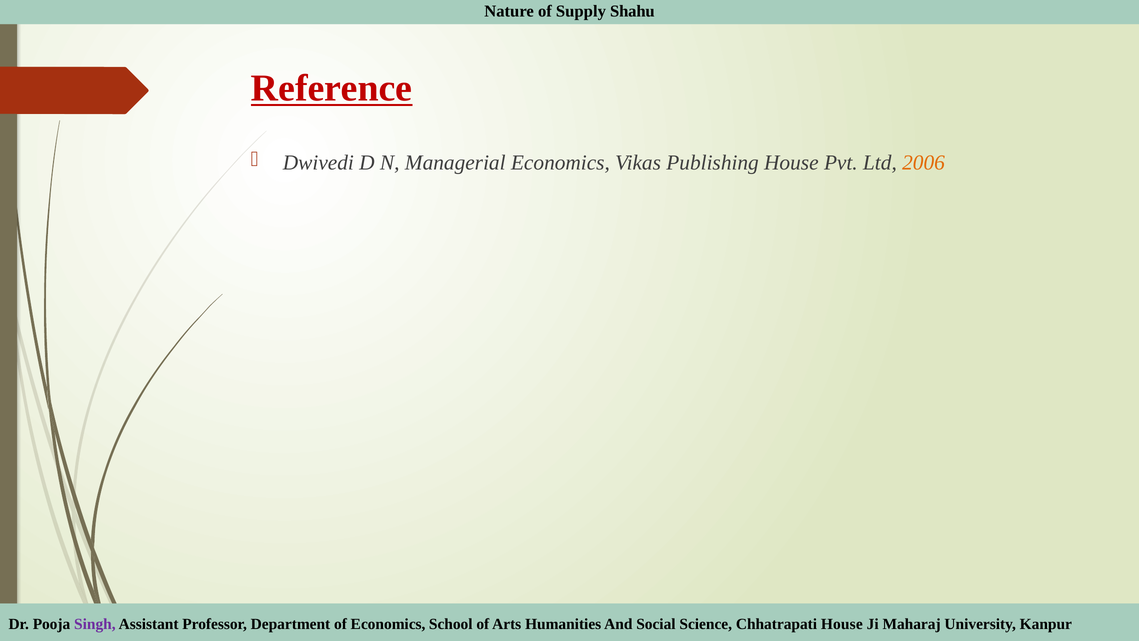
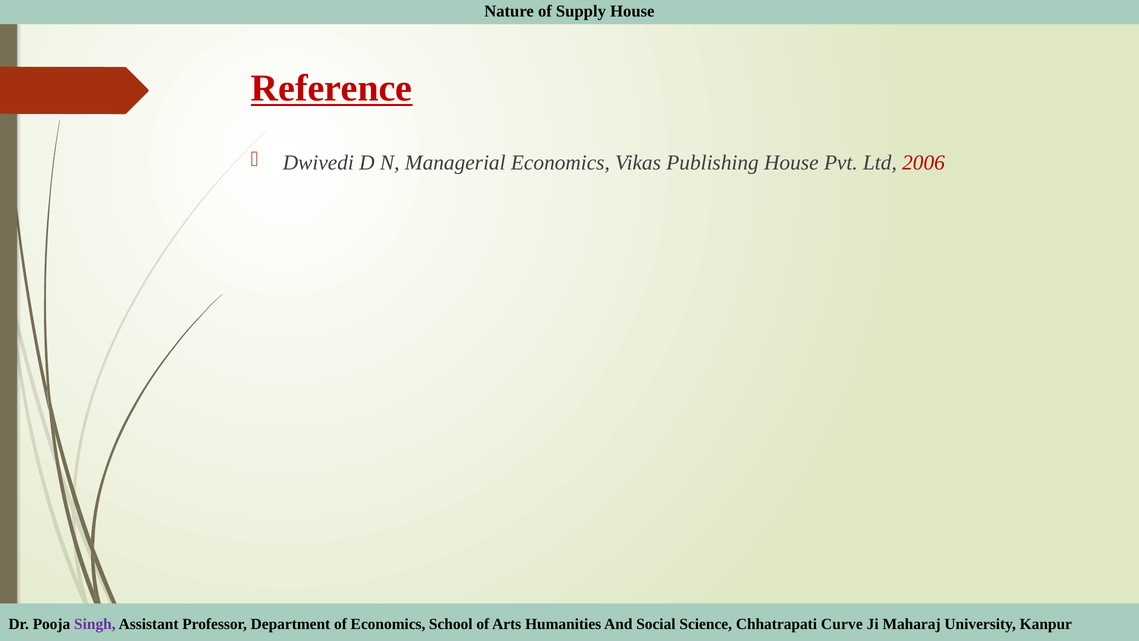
Supply Shahu: Shahu -> House (632, 11)
2006 colour: orange -> red (924, 162)
Chhatrapati House: House -> Curve (842, 624)
